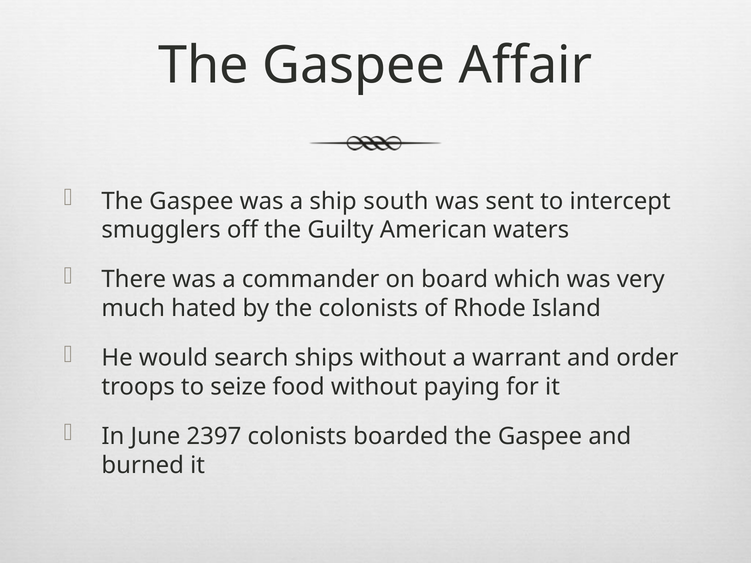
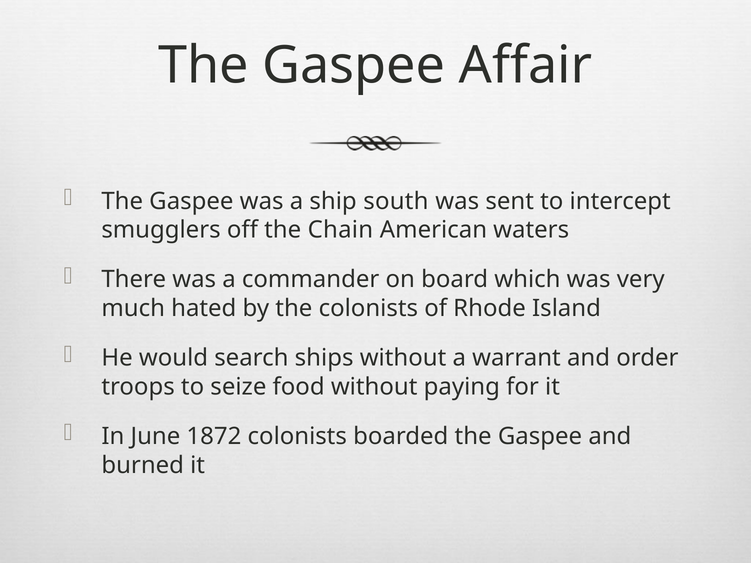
Guilty: Guilty -> Chain (340, 230)
2397: 2397 -> 1872 (214, 437)
